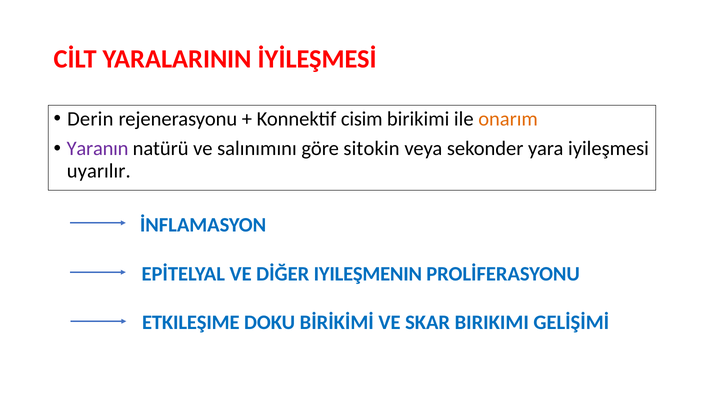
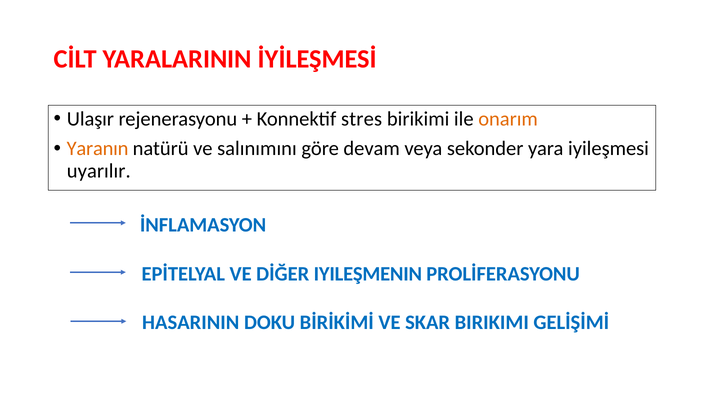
Derin: Derin -> Ulaşır (90, 119)
cisim: cisim -> stres (362, 119)
Yaranın colour: purple -> orange (98, 149)
sitokin: sitokin -> devam (372, 149)
ETKILEŞIME: ETKILEŞIME -> HASARININ (191, 323)
